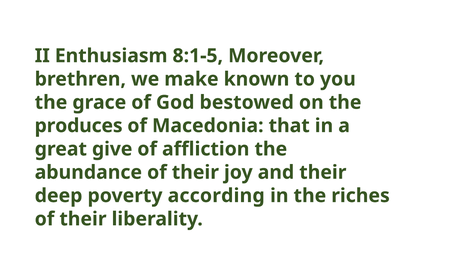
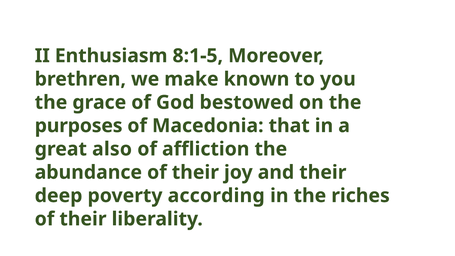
produces: produces -> purposes (79, 126)
give: give -> also (112, 149)
